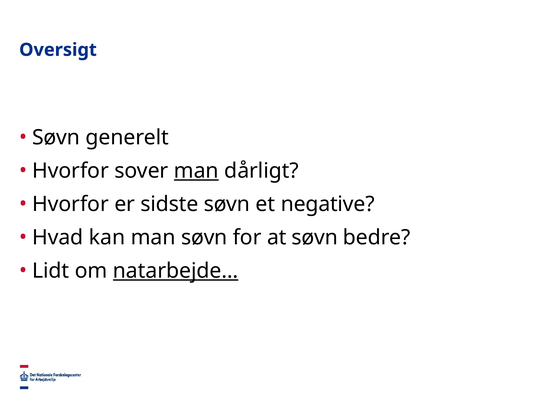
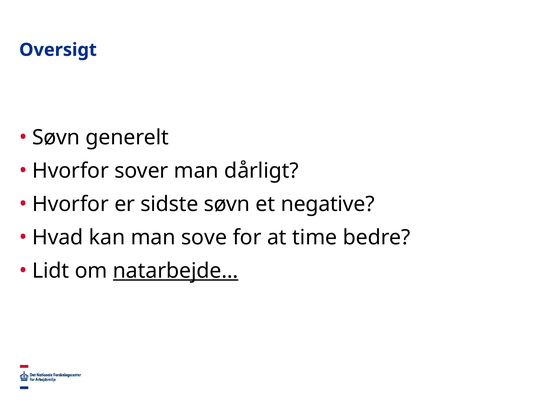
man underline: present -> none (196, 171)
man søvn: søvn -> sove (204, 238)
at søvn: søvn -> time (315, 238)
